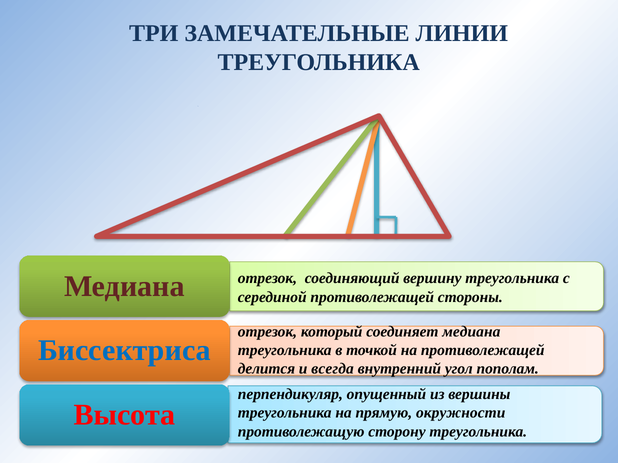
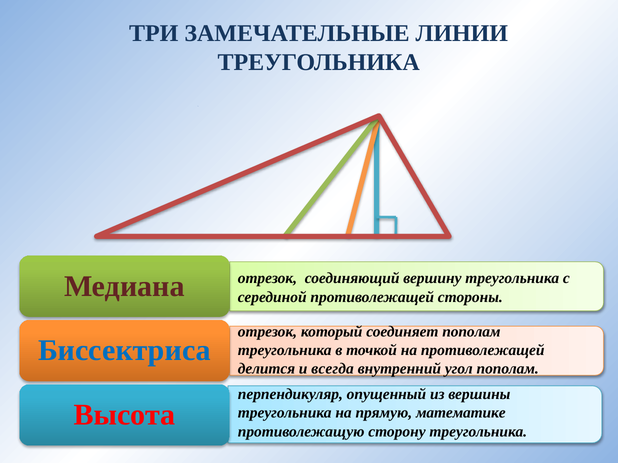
соединяет медиана: медиана -> пополам (471, 332)
окружности: окружности -> математике (461, 413)
